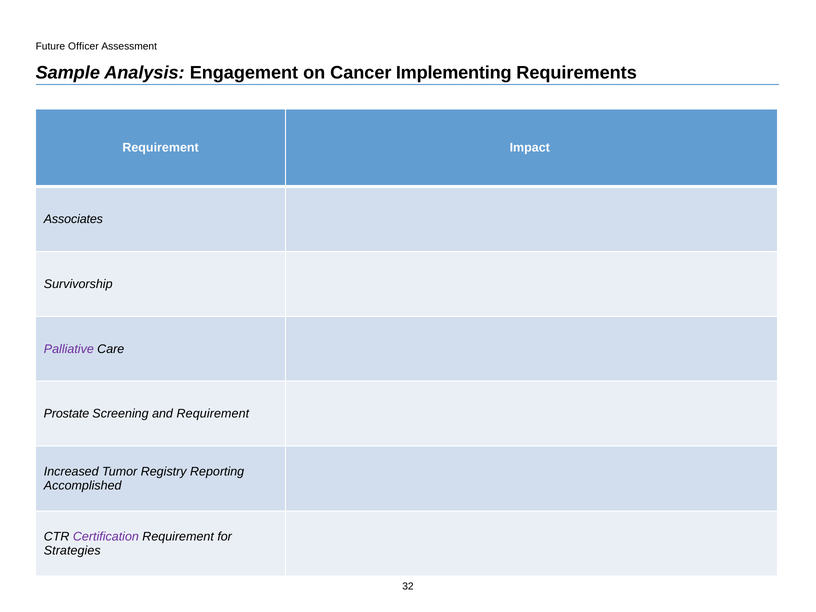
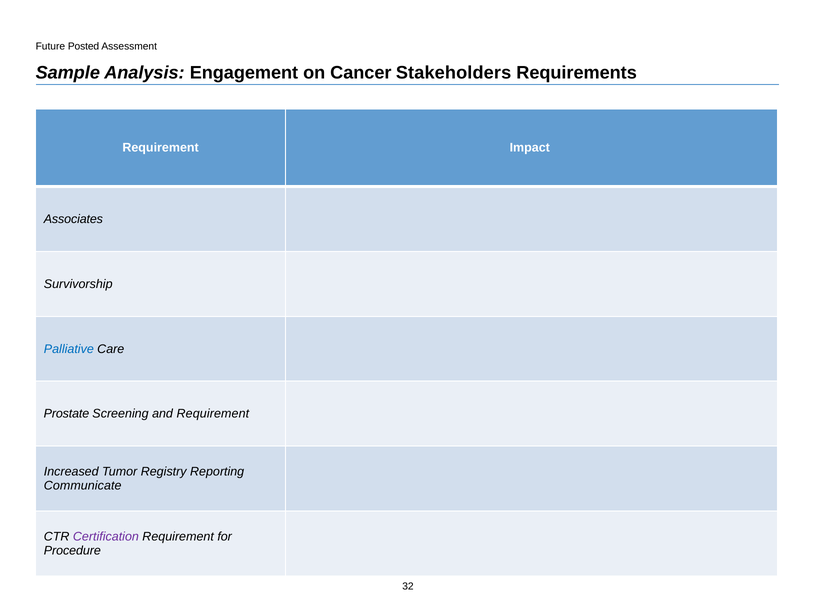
Officer: Officer -> Posted (84, 47)
Implementing: Implementing -> Stakeholders (454, 73)
Palliative colour: purple -> blue (69, 349)
Accomplished: Accomplished -> Communicate (83, 486)
Strategies: Strategies -> Procedure (72, 551)
